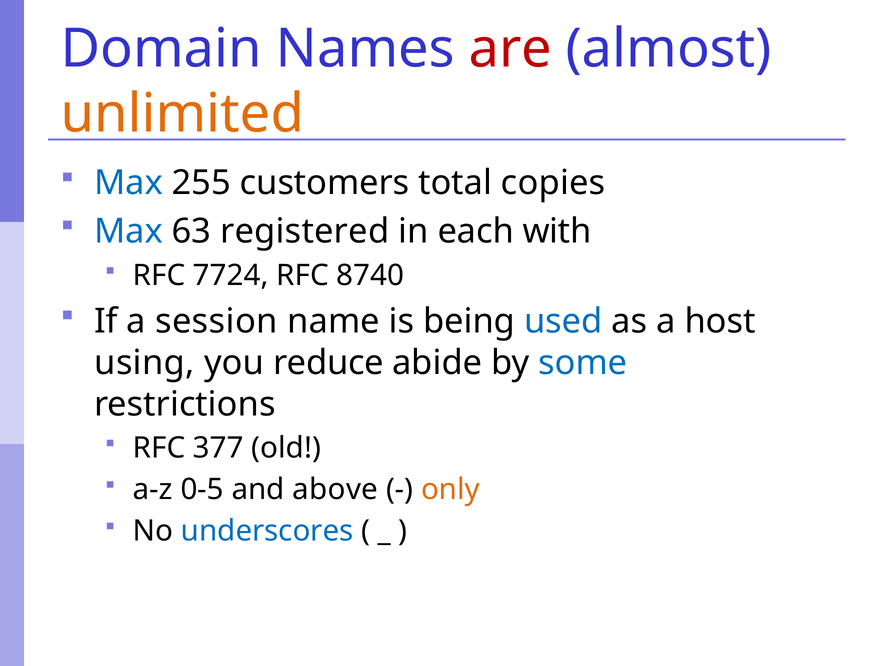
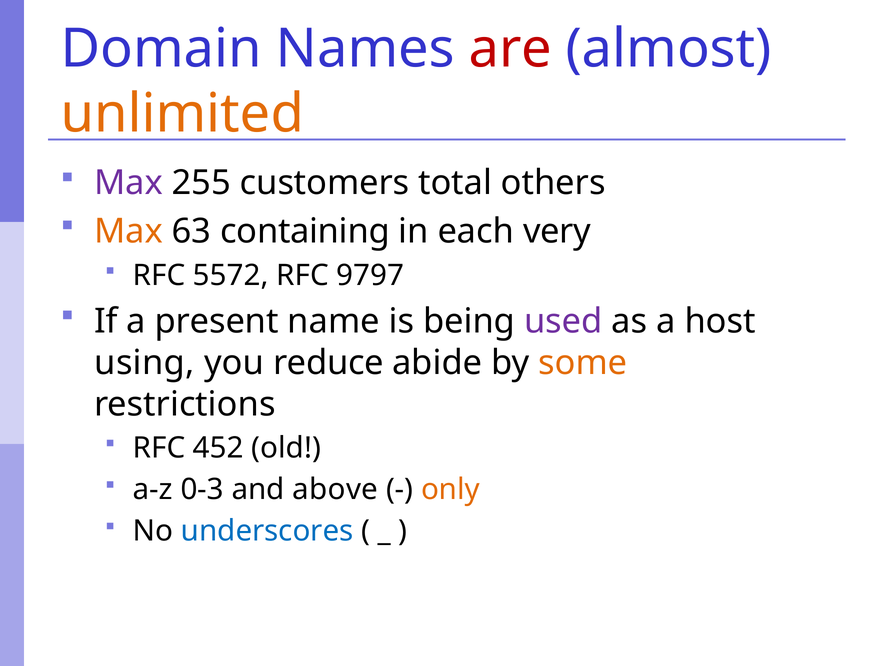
Max colour: blue -> purple (128, 183)
copies: copies -> others (553, 183)
Max colour: blue -> orange (128, 231)
registered: registered -> containing (305, 231)
with: with -> very (557, 231)
7724: 7724 -> 5572 (231, 275)
8740: 8740 -> 9797 (370, 275)
session: session -> present (217, 321)
used colour: blue -> purple (563, 321)
some colour: blue -> orange (583, 363)
377: 377 -> 452 (218, 448)
0-5: 0-5 -> 0-3 (202, 490)
